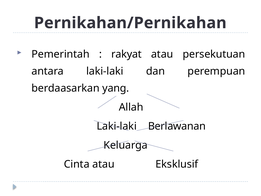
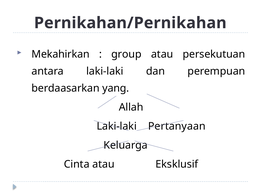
Pemerintah: Pemerintah -> Mekahirkan (61, 54)
rakyat: rakyat -> group (126, 54)
Berlawanan: Berlawanan -> Pertanyaan (177, 126)
